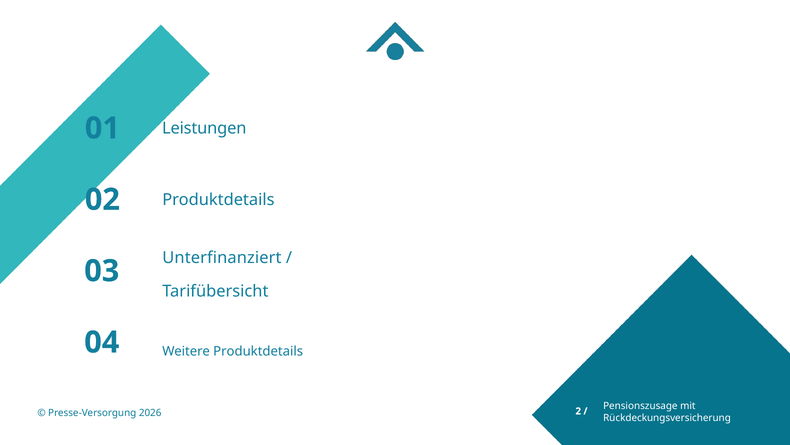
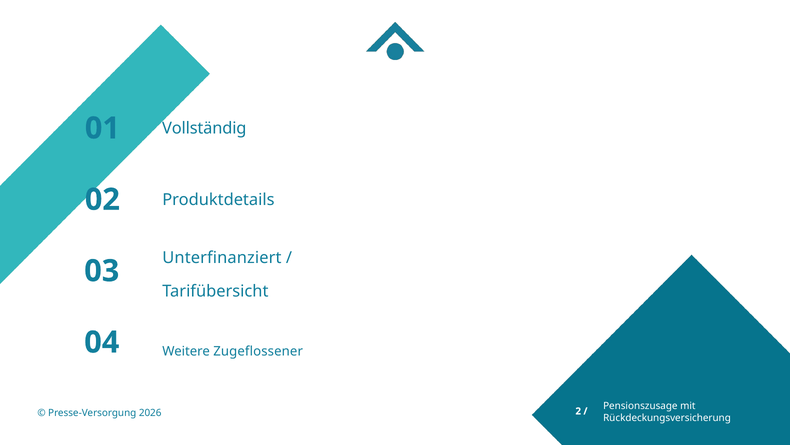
Leistungen: Leistungen -> Vollständig (204, 128)
Weitere Produktdetails: Produktdetails -> Zugeflossener (258, 351)
